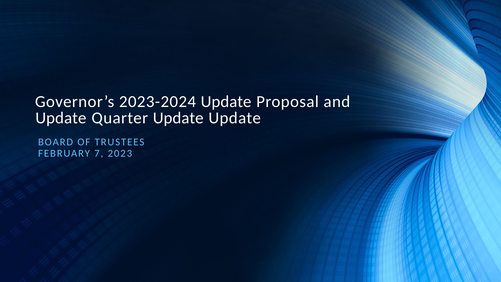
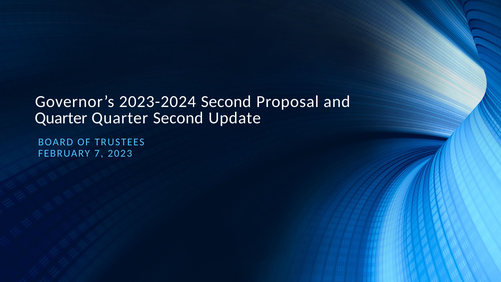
2023-2024 Update: Update -> Second (226, 102)
Update: Update -> Quarter (61, 118)
Quarter Update: Update -> Second (178, 118)
